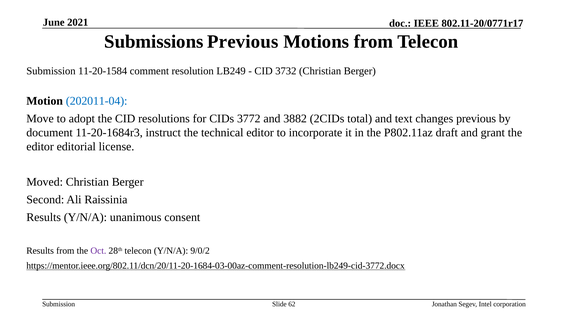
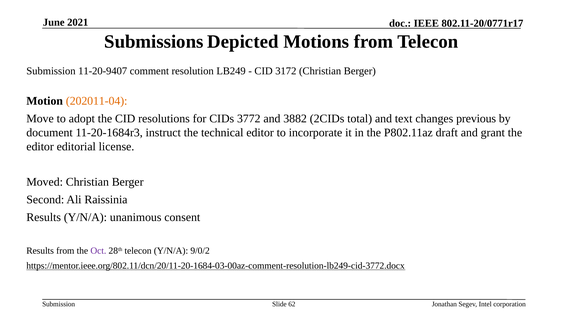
Submissions Previous: Previous -> Depicted (243, 41)
11-20-1584: 11-20-1584 -> 11-20-9407 (103, 71)
3732: 3732 -> 3172 (286, 71)
202011-04 colour: blue -> orange (97, 101)
